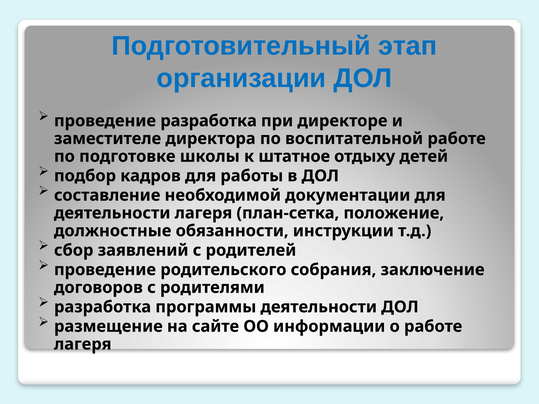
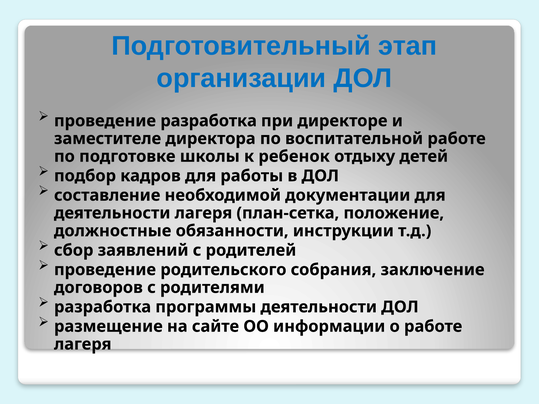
штатное: штатное -> ребенок (294, 156)
